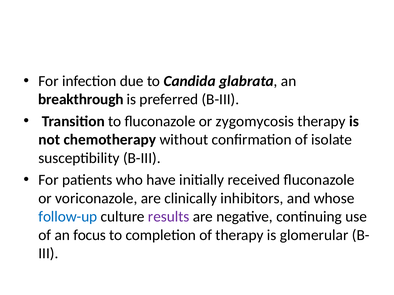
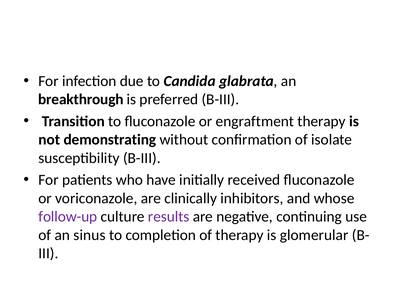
zygomycosis: zygomycosis -> engraftment (255, 121)
chemotherapy: chemotherapy -> demonstrating (110, 140)
follow-up colour: blue -> purple (68, 217)
focus: focus -> sinus (89, 235)
